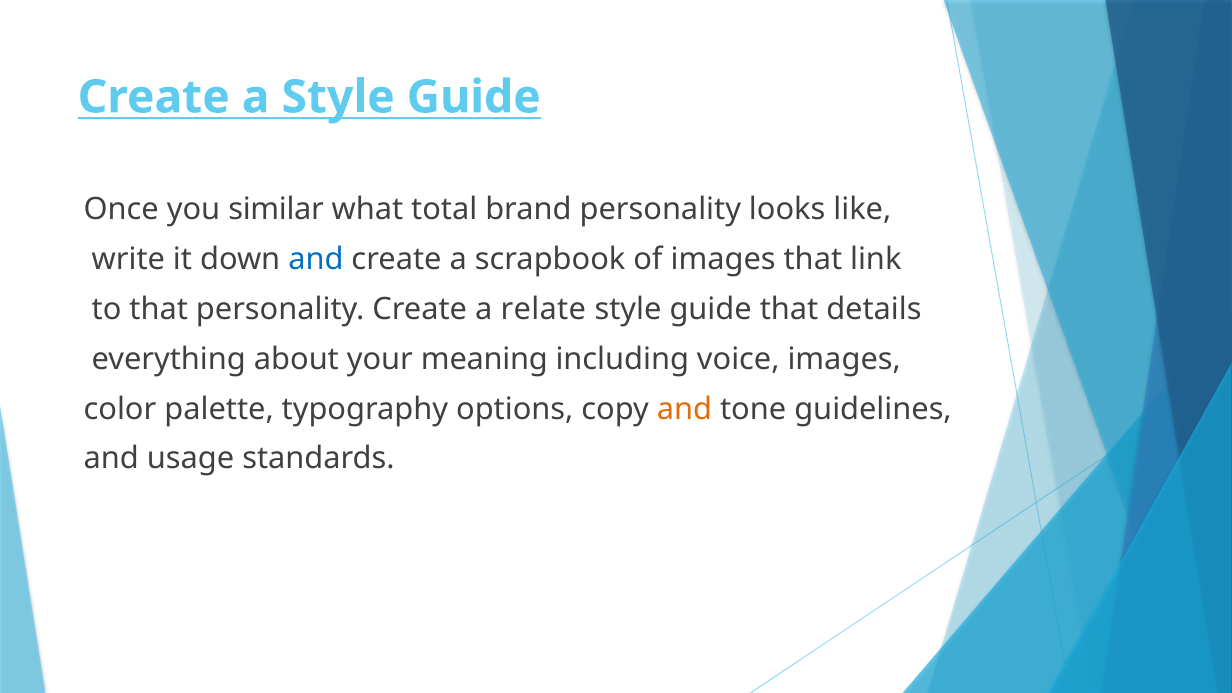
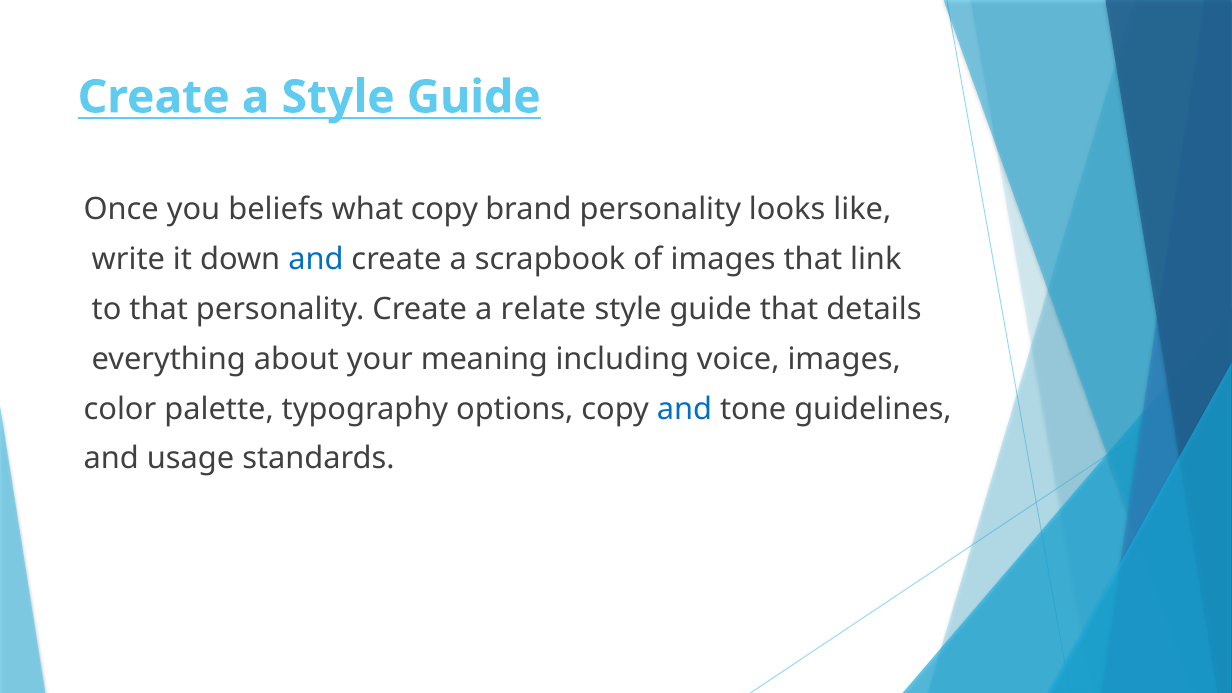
similar: similar -> beliefs (276, 210)
what total: total -> copy (444, 210)
and colour: orange -> blue (685, 409)
